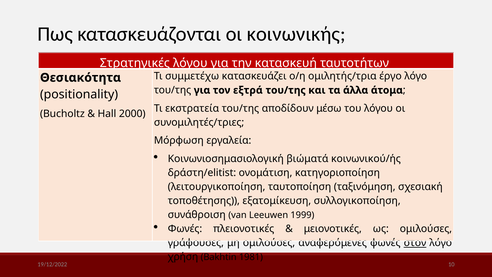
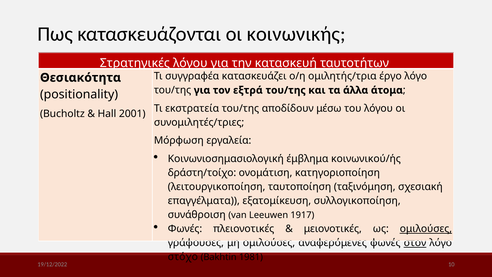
συμμετέχω: συμμετέχω -> συγγραφέα (192, 76)
2000: 2000 -> 2001 (132, 114)
βιώματά: βιώματά -> έμβλημα (307, 159)
δράστη/elitist: δράστη/elitist -> δράστη/τοίχο (202, 173)
τοποθέτησης: τοποθέτησης -> επαγγέλματα (204, 201)
1999: 1999 -> 1917 (302, 215)
ομιλούσες underline: none -> present (426, 229)
χρήση: χρήση -> στόχο (183, 257)
